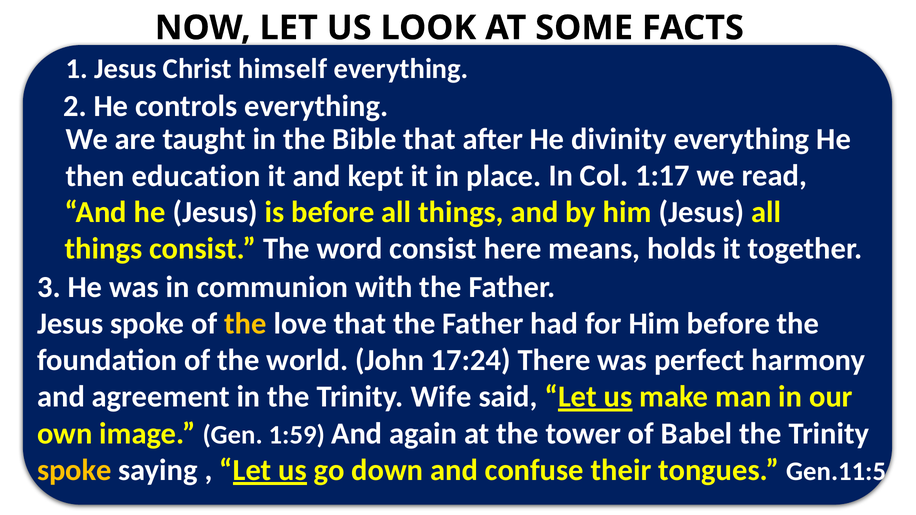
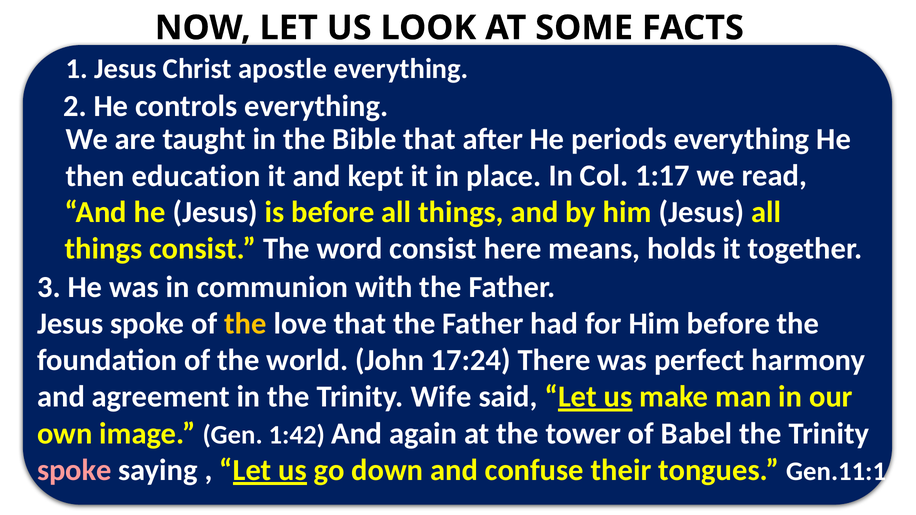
himself: himself -> apostle (283, 69)
divinity: divinity -> periods (619, 139)
1:59: 1:59 -> 1:42 (297, 435)
spoke colour: yellow -> pink (74, 470)
Gen.11:5: Gen.11:5 -> Gen.11:1 (836, 472)
